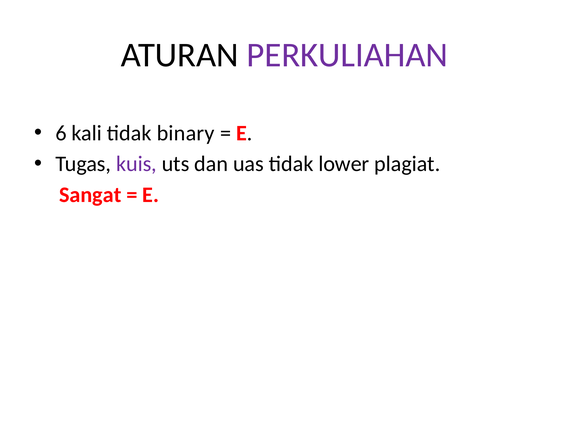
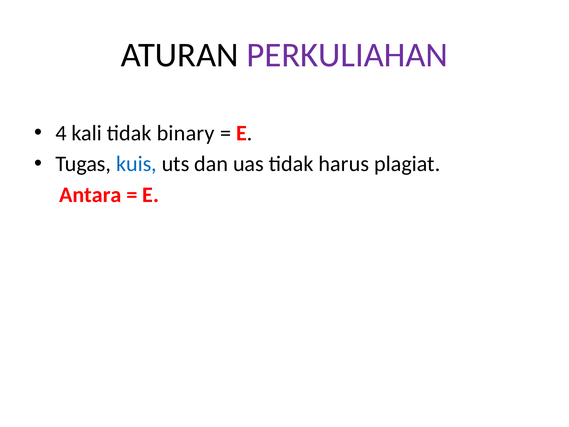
6: 6 -> 4 (61, 133)
kuis colour: purple -> blue (136, 164)
lower: lower -> harus (344, 164)
Sangat: Sangat -> Antara (90, 195)
